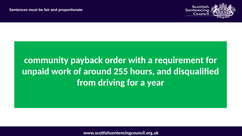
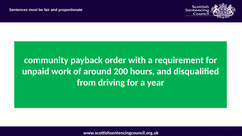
255: 255 -> 200 (121, 71)
